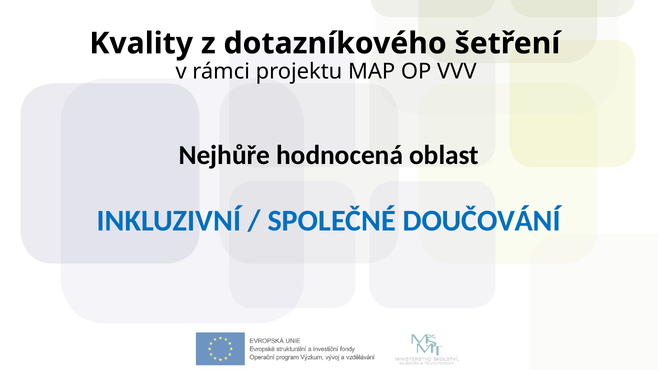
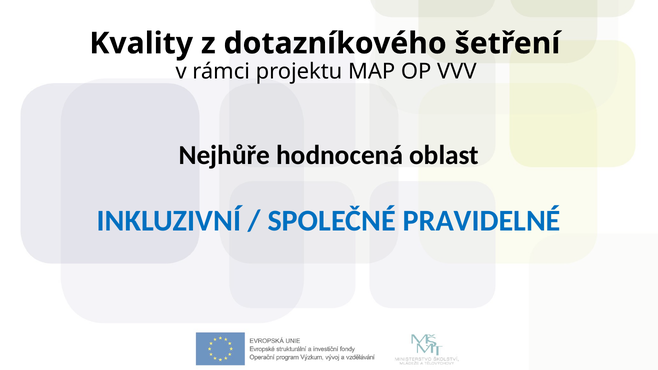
DOUČOVÁNÍ: DOUČOVÁNÍ -> PRAVIDELNÉ (482, 221)
